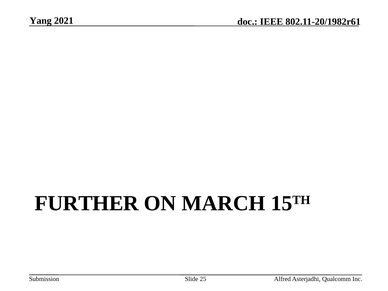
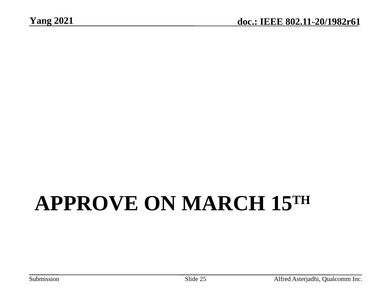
FURTHER: FURTHER -> APPROVE (87, 203)
